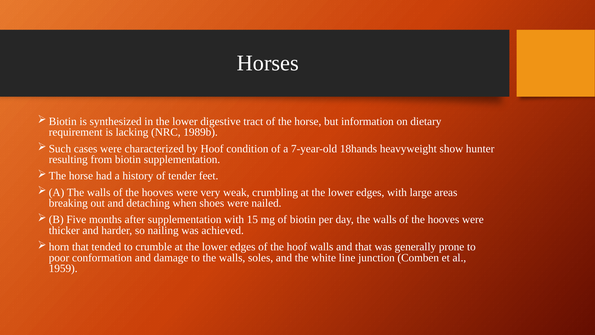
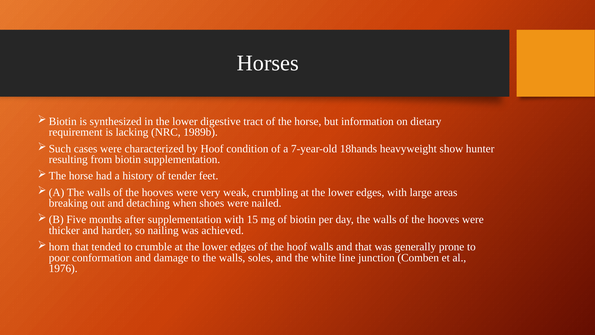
1959: 1959 -> 1976 (63, 268)
